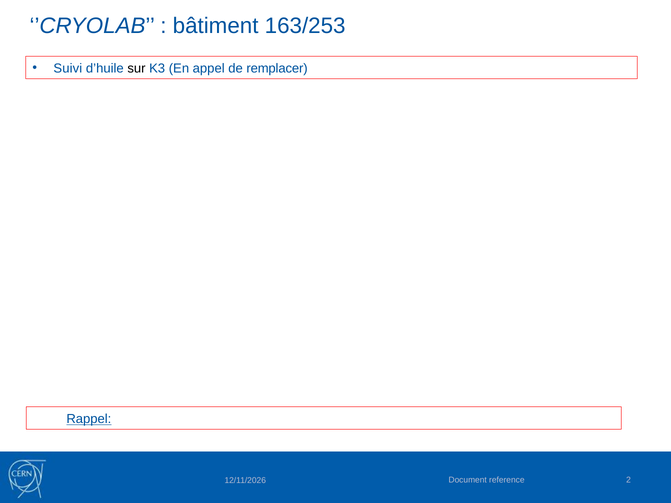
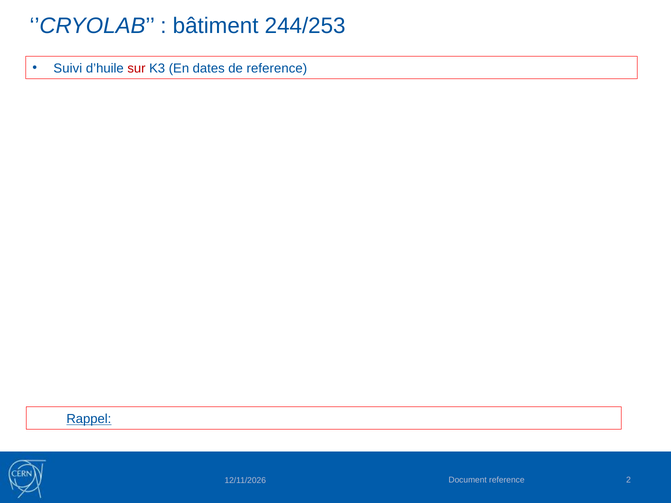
163/253: 163/253 -> 244/253 (305, 26)
sur colour: black -> red (136, 68)
appel: appel -> dates (209, 68)
de remplacer: remplacer -> reference (277, 68)
